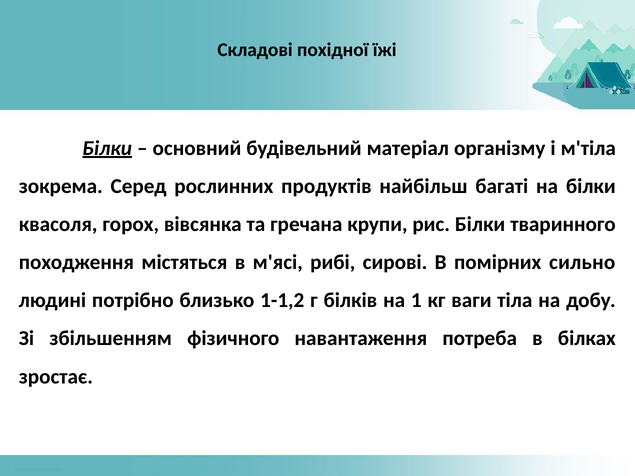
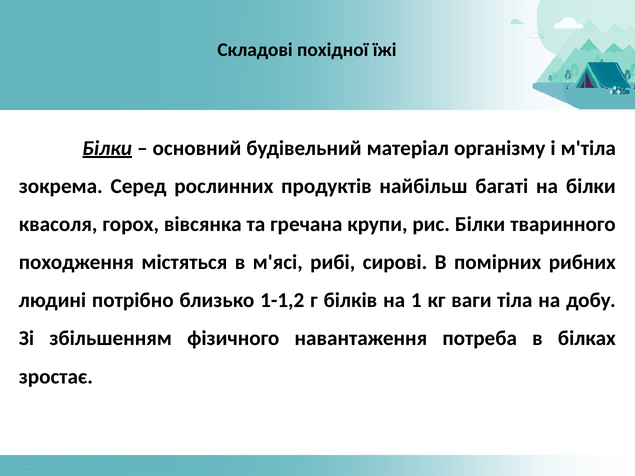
сильно: сильно -> рибних (582, 262)
